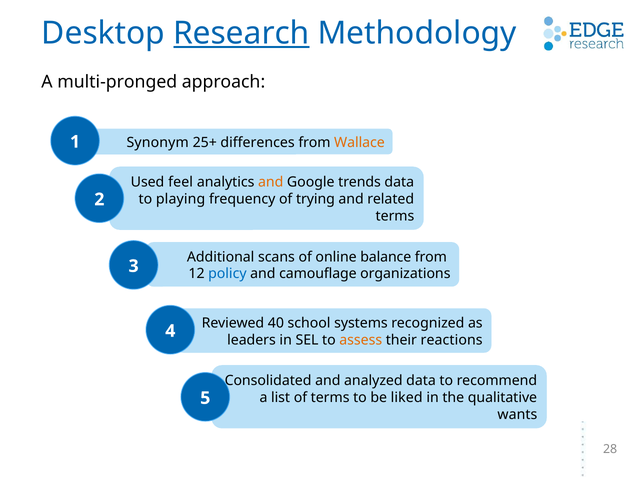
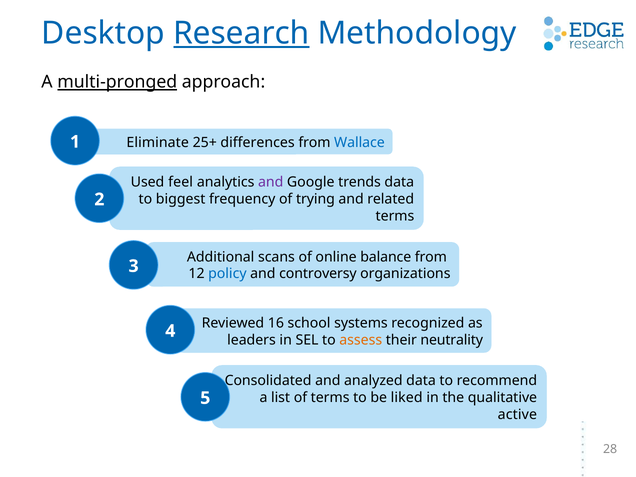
multi-pronged underline: none -> present (117, 82)
Synonym: Synonym -> Eliminate (158, 142)
Wallace colour: orange -> blue (359, 142)
and colour: orange -> purple (271, 182)
playing: playing -> biggest (181, 199)
camouflage: camouflage -> controversy (318, 274)
40: 40 -> 16 (276, 323)
reactions: reactions -> neutrality (452, 340)
wants: wants -> active (517, 415)
